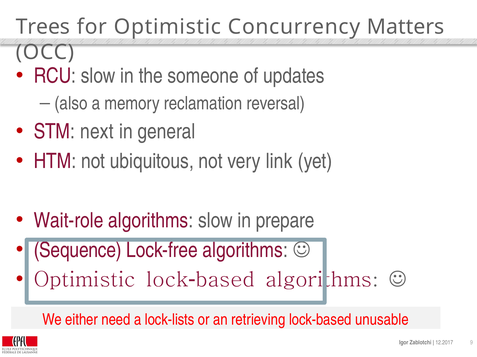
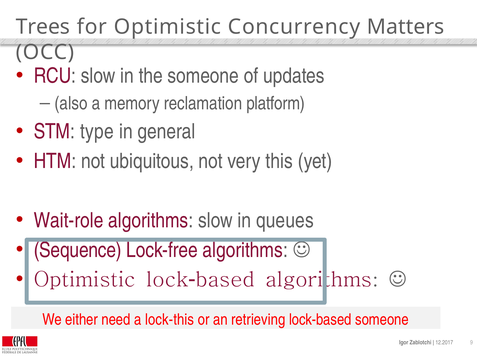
reversal: reversal -> platform (276, 103)
next: next -> type (97, 132)
link: link -> this (279, 161)
prepare: prepare -> queues (285, 221)
lock-lists: lock-lists -> lock-this (170, 320)
lock-based unusable: unusable -> someone (382, 320)
